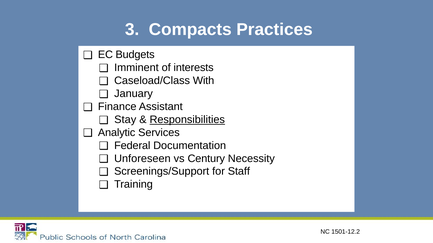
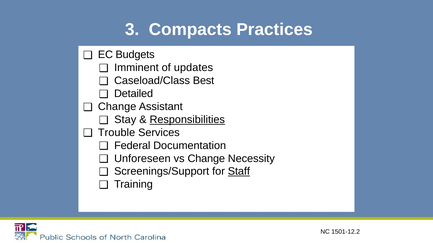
interests: interests -> updates (193, 68)
With: With -> Best (204, 81)
January: January -> Detailed (134, 94)
Finance: Finance -> Change (117, 107)
Analytic: Analytic -> Trouble (117, 133)
vs Century: Century -> Change (206, 159)
Staff underline: none -> present (239, 172)
